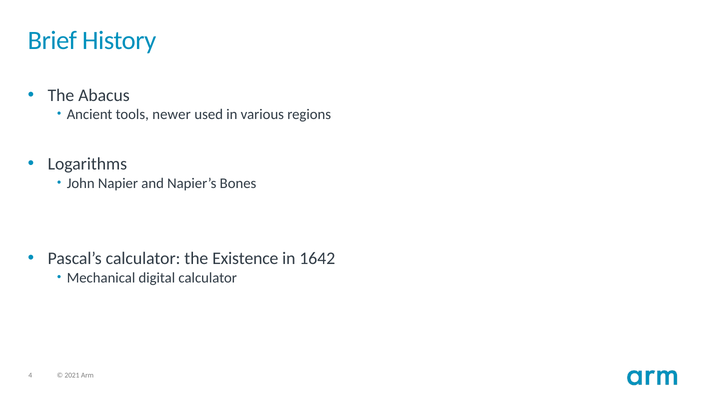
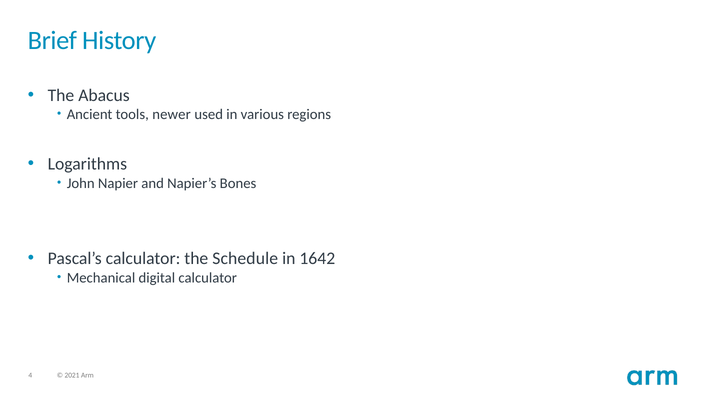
Existence: Existence -> Schedule (245, 258)
